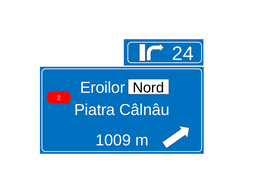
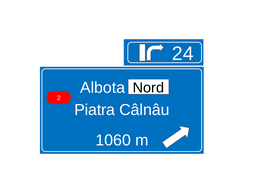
Eroilor: Eroilor -> Albota (103, 88)
1009: 1009 -> 1060 (113, 140)
